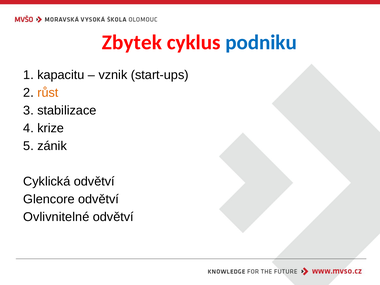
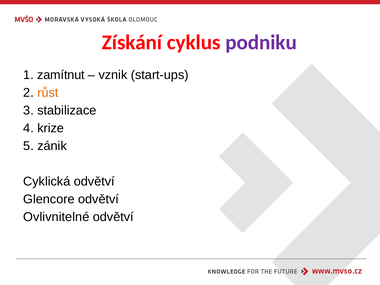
Zbytek: Zbytek -> Získání (132, 42)
podniku colour: blue -> purple (261, 42)
kapacitu: kapacitu -> zamítnut (61, 75)
